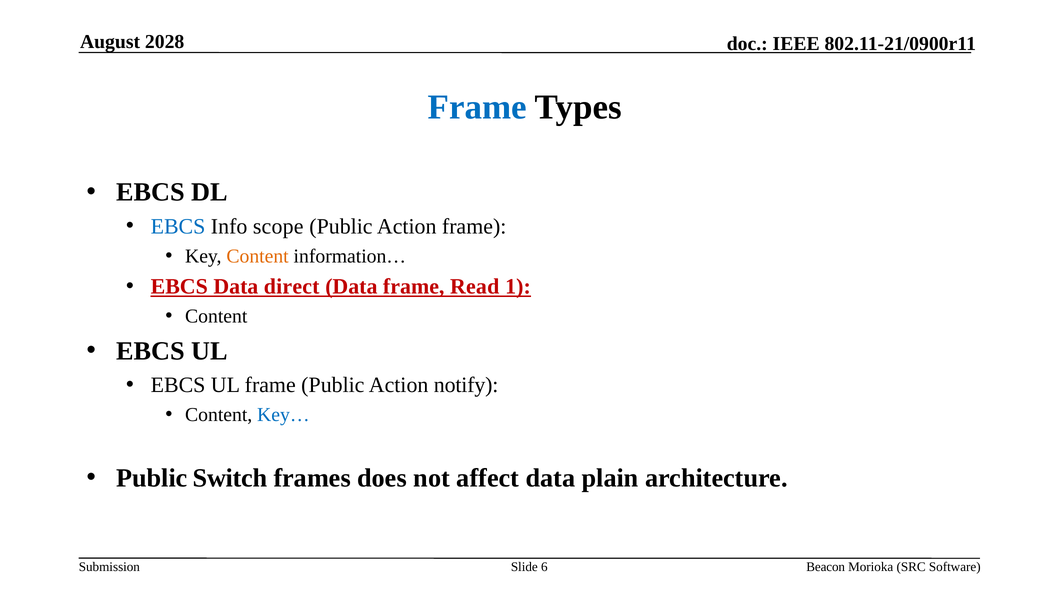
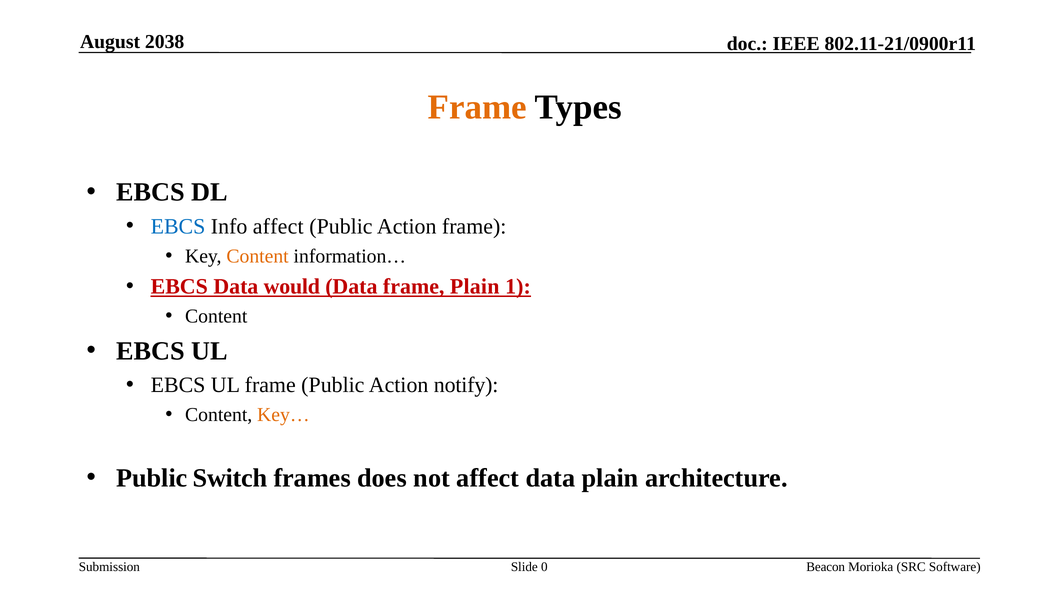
2028: 2028 -> 2038 (165, 42)
Frame colour: blue -> orange (477, 107)
Info scope: scope -> affect (278, 226)
direct: direct -> would (292, 286)
frame Read: Read -> Plain (475, 286)
Key… colour: blue -> orange (283, 415)
6: 6 -> 0 (544, 566)
